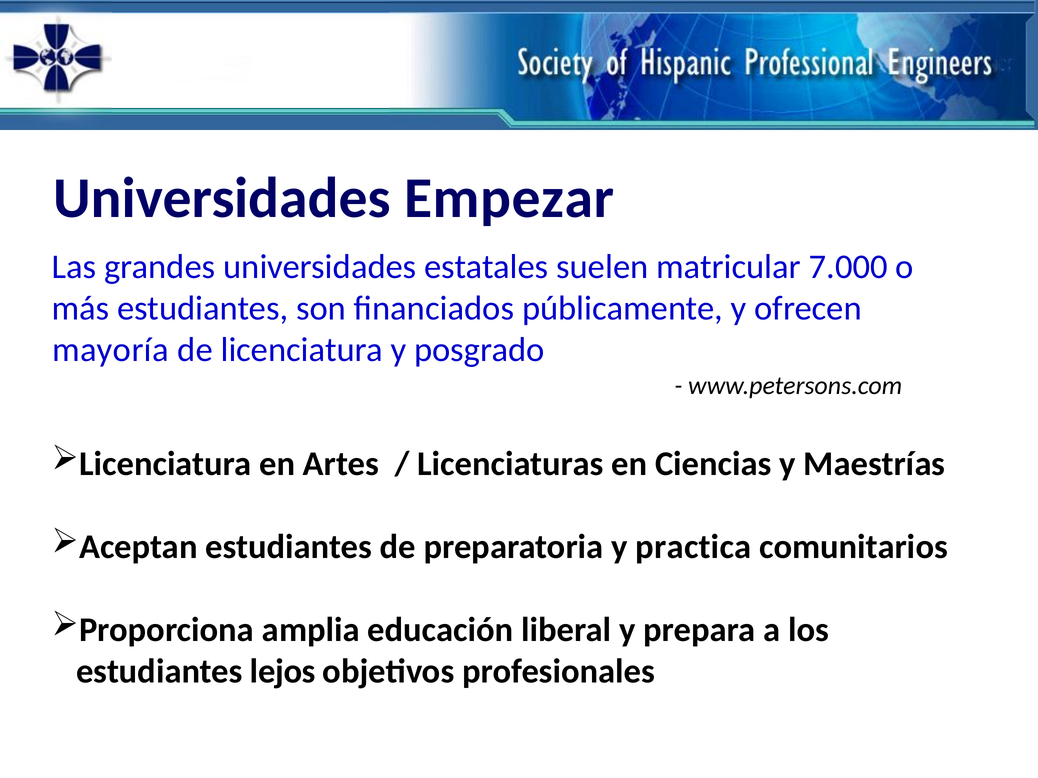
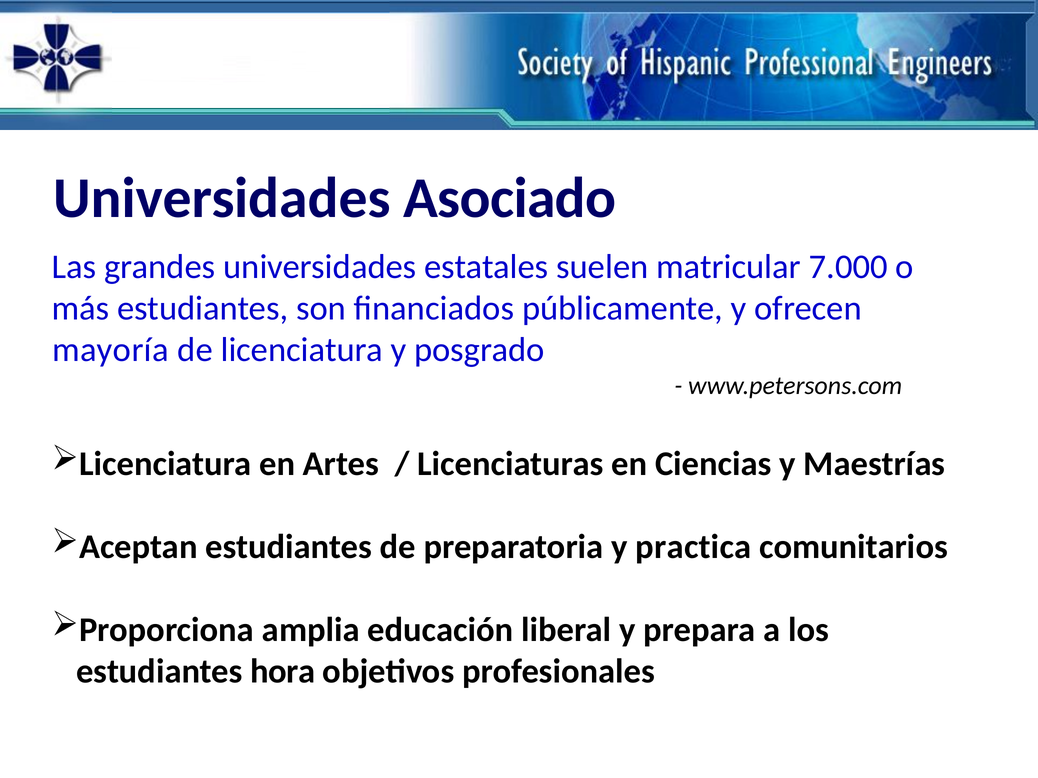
Empezar: Empezar -> Asociado (510, 198)
lejos: lejos -> hora (283, 672)
